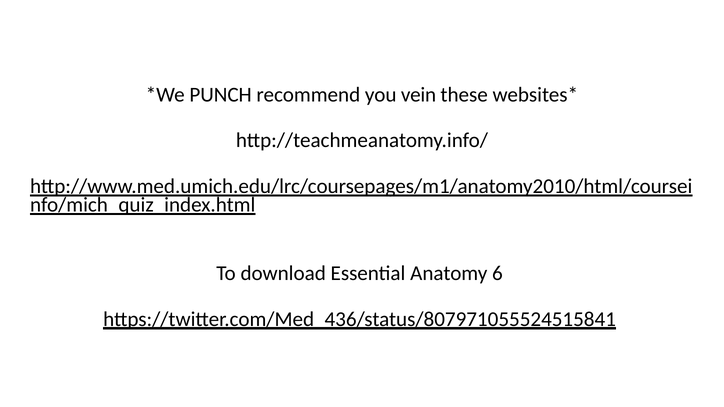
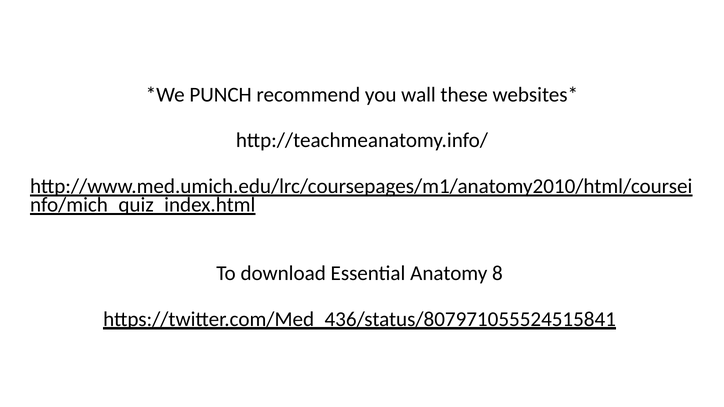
vein: vein -> wall (418, 95)
6: 6 -> 8 (497, 273)
